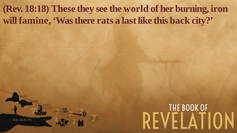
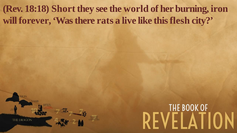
These: These -> Short (63, 9)
famine: famine -> forever (35, 20)
last: last -> live (129, 20)
back: back -> flesh (180, 20)
